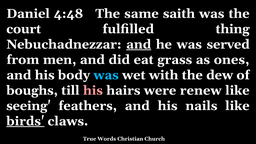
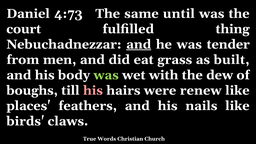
4:48: 4:48 -> 4:73 (68, 14)
saith: saith -> until (179, 14)
served: served -> tender (228, 44)
ones: ones -> built (232, 60)
was colour: light blue -> light green (106, 75)
seeing: seeing -> places (28, 106)
birds underline: present -> none (25, 121)
